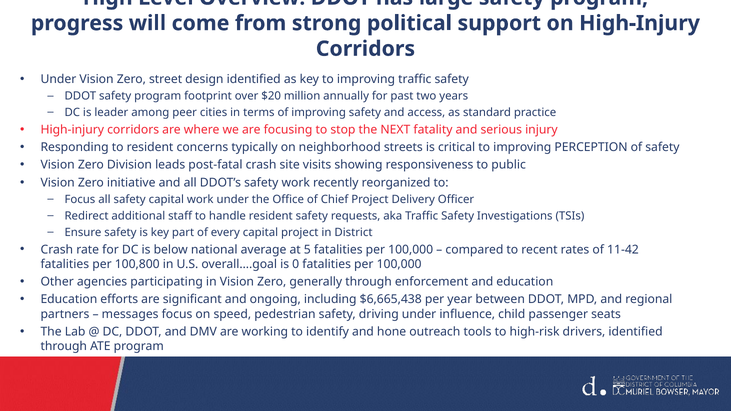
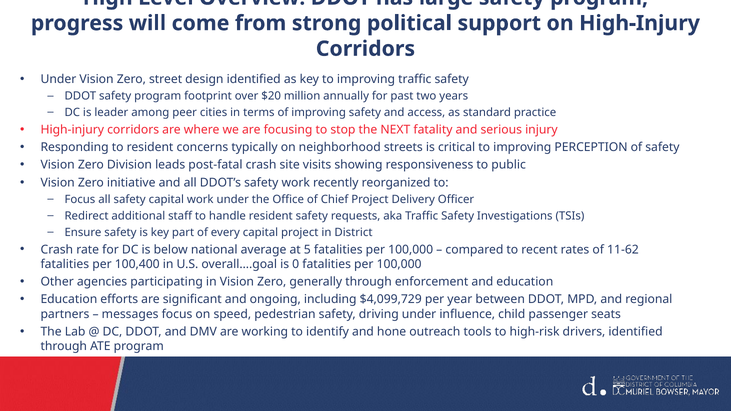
11-42: 11-42 -> 11-62 (623, 250)
100,800: 100,800 -> 100,400 (137, 264)
$6,665,438: $6,665,438 -> $4,099,729 (391, 300)
